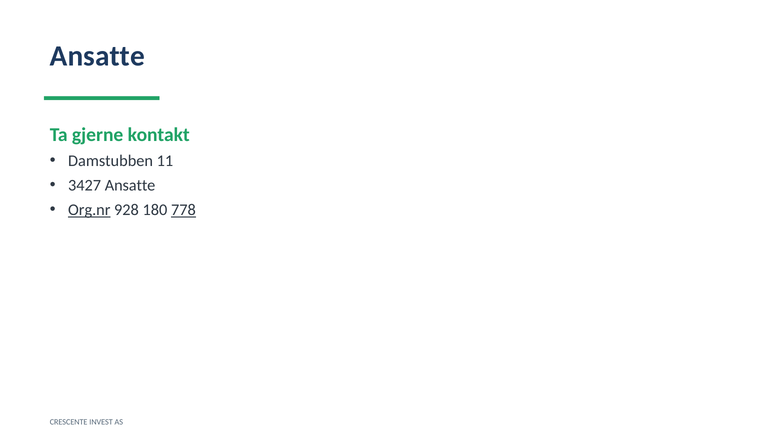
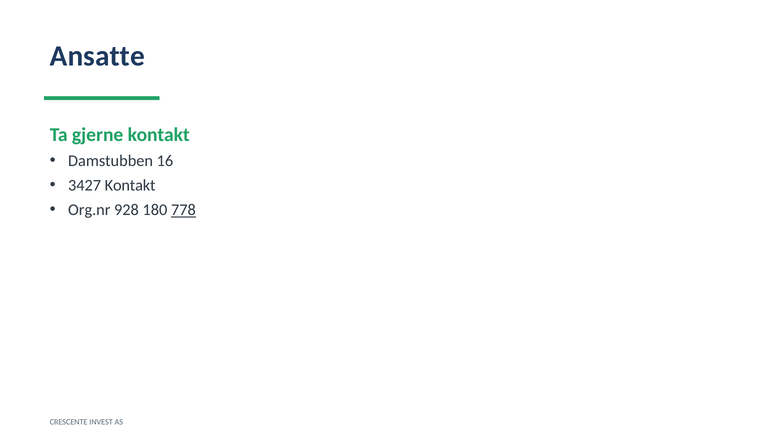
11: 11 -> 16 (165, 161)
3427 Ansatte: Ansatte -> Kontakt (130, 185)
Org.nr underline: present -> none (89, 210)
